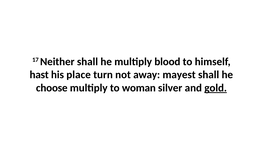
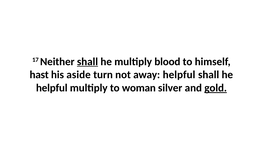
shall underline: none -> present (87, 62)
place: place -> aside (79, 75)
away mayest: mayest -> helpful (179, 75)
choose: choose -> helpful (52, 88)
